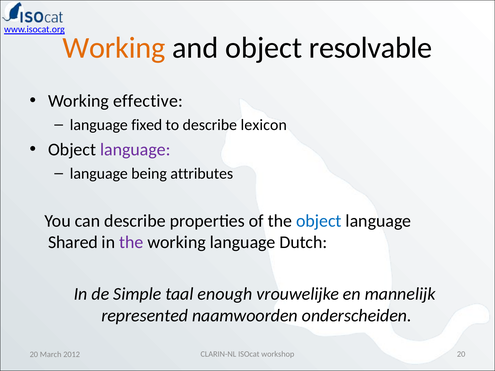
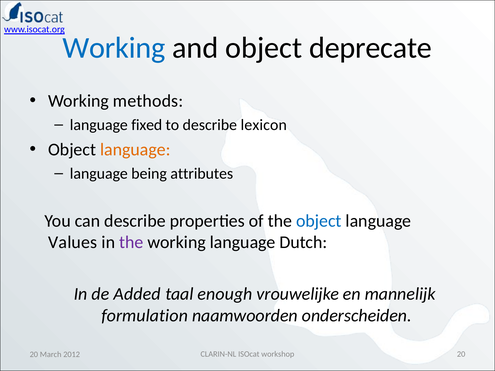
Working colour: orange -> blue (114, 48)
resolvable: resolvable -> deprecate (371, 48)
effective: effective -> methods (148, 101)
language colour: purple -> orange (135, 150)
Shared: Shared -> Values (73, 243)
Simple: Simple -> Added (137, 294)
represented: represented -> formulation (145, 316)
